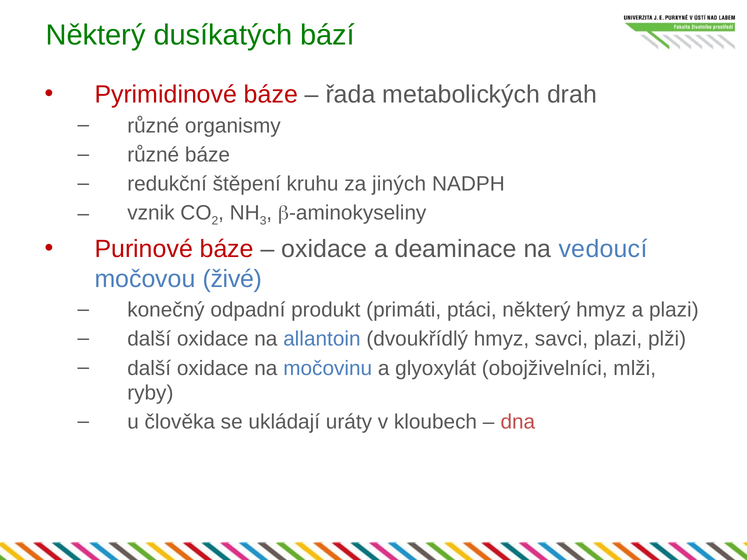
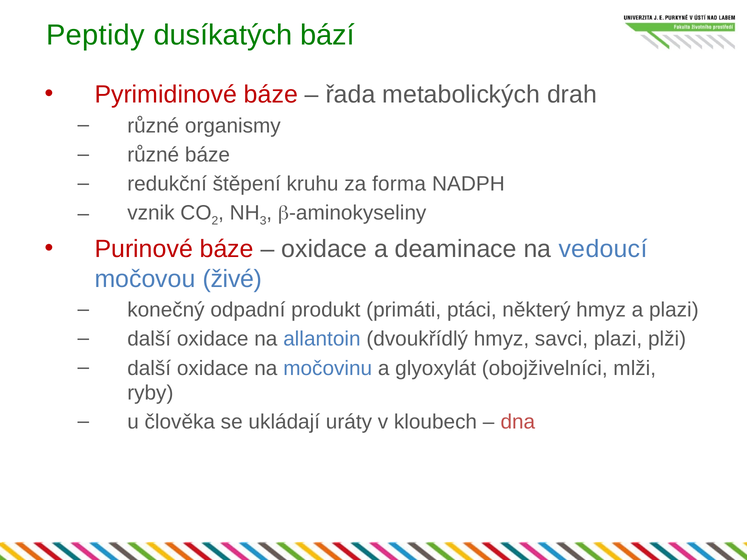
Některý: Některý -> Peptidy (96, 35)
jiných: jiných -> forma (399, 184)
